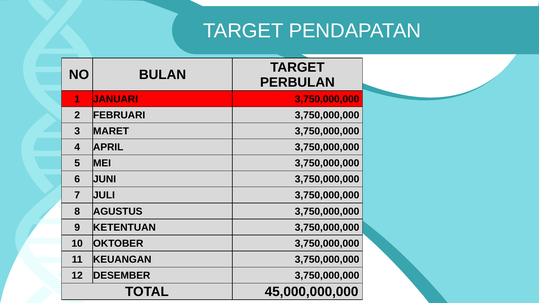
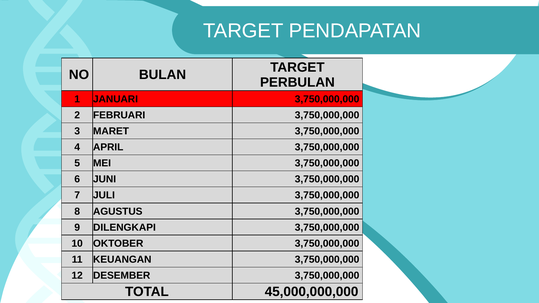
KETENTUAN: KETENTUAN -> DILENGKAPI (124, 228)
